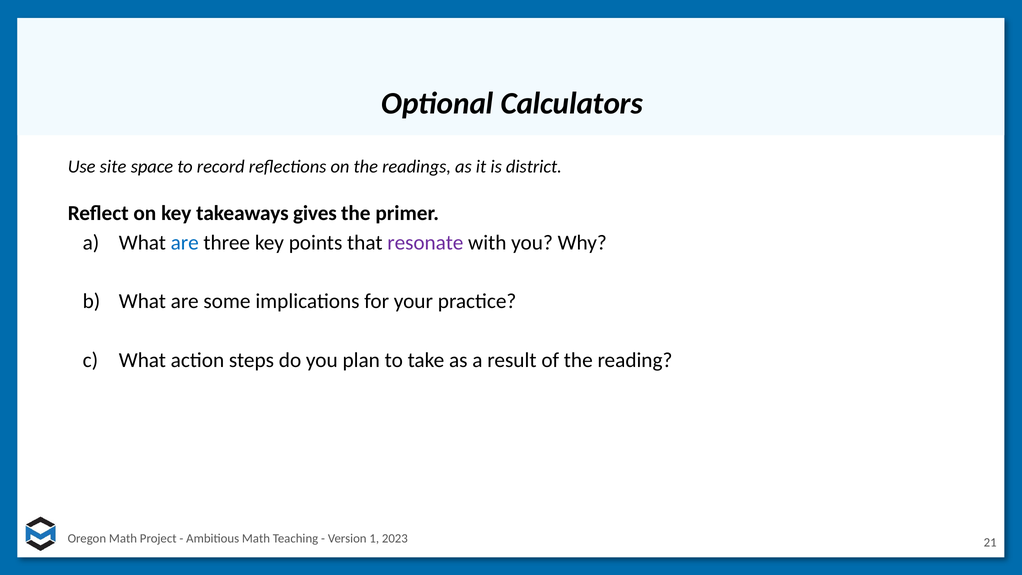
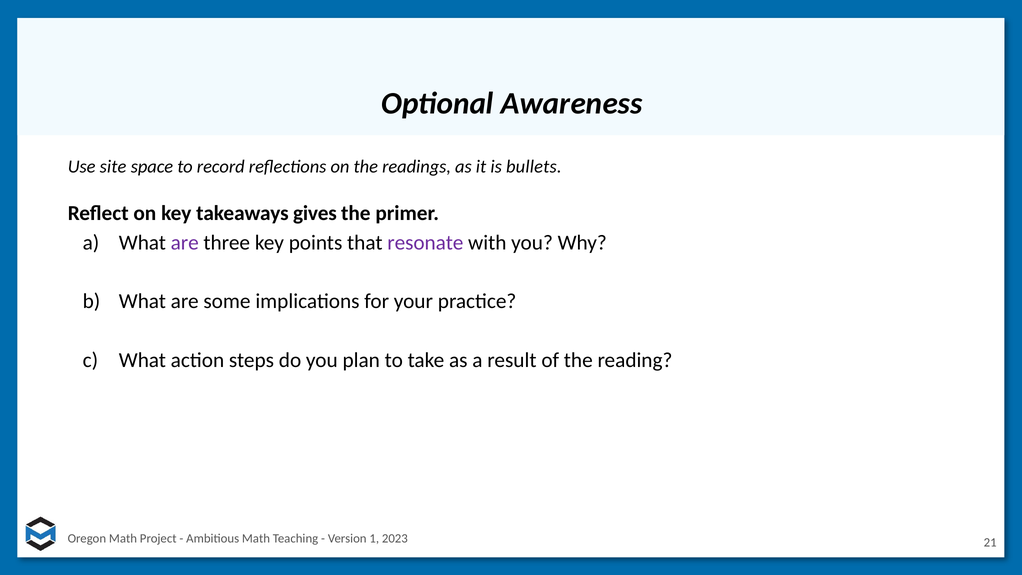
Calculators: Calculators -> Awareness (572, 104)
district: district -> bullets (534, 167)
are colour: blue -> purple (185, 243)
